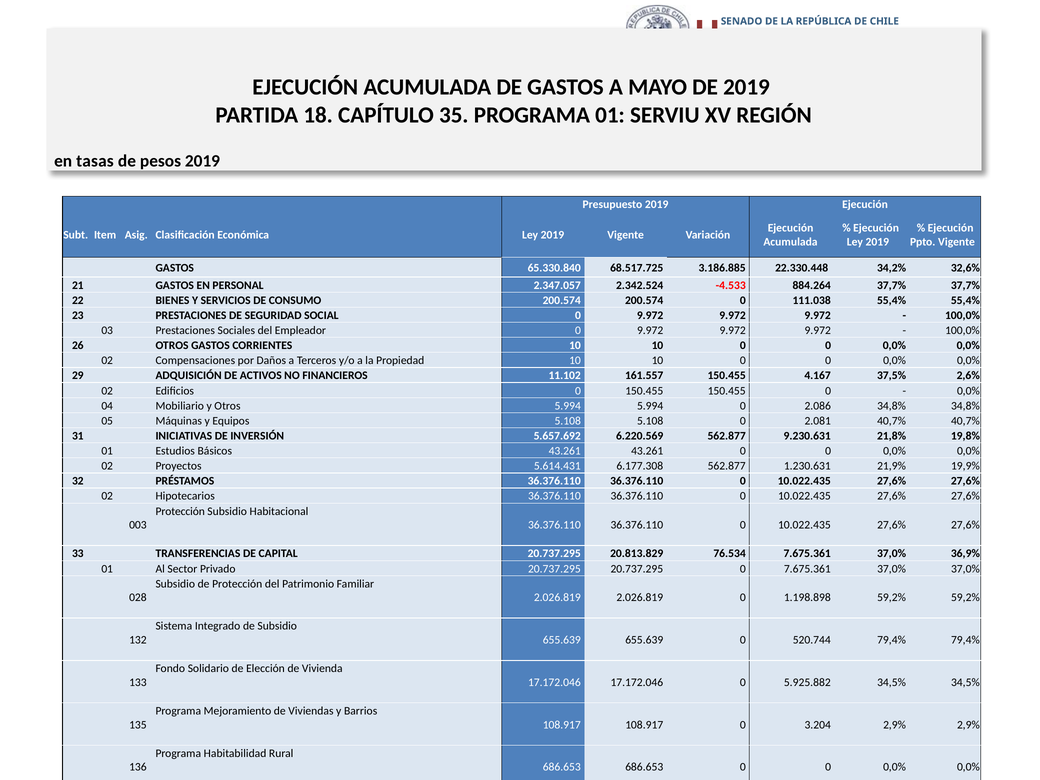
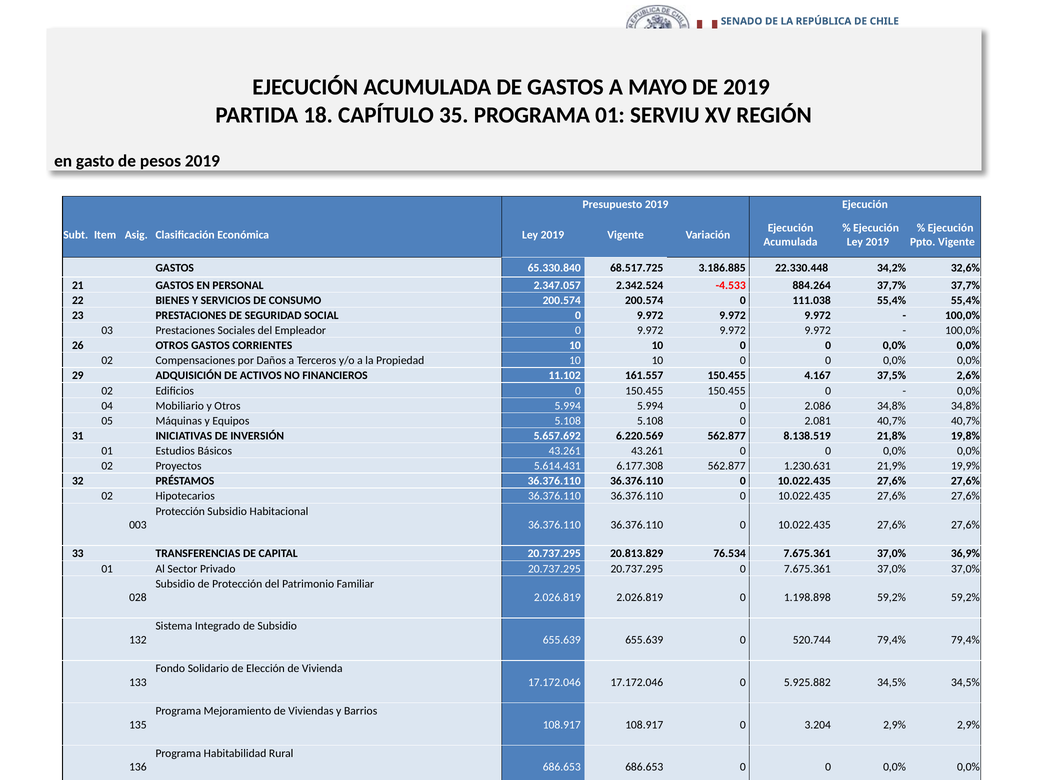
tasas: tasas -> gasto (95, 161)
9.230.631: 9.230.631 -> 8.138.519 (807, 436)
